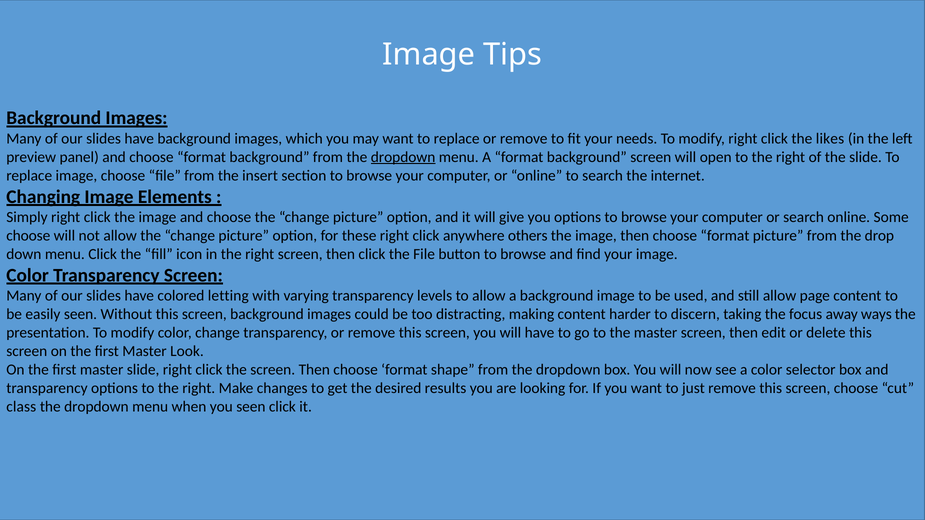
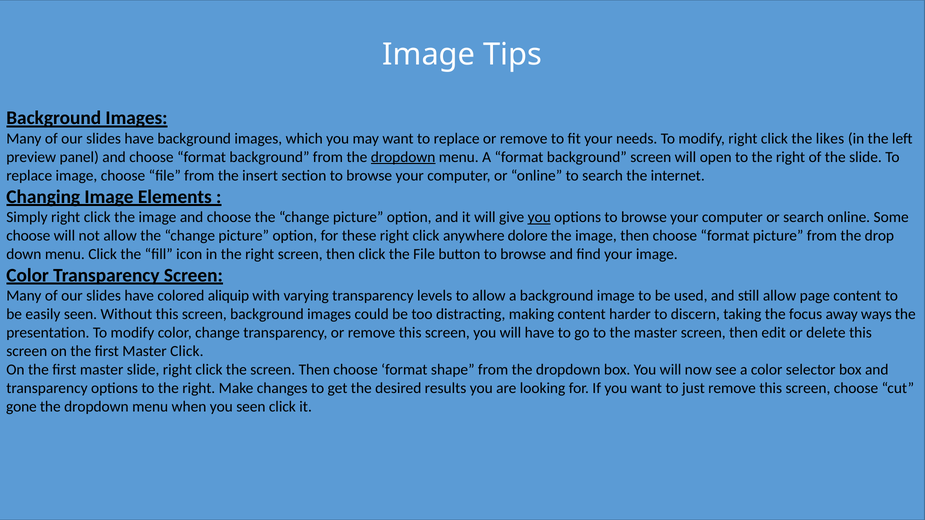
you underline: none -> present (539, 217)
others: others -> dolore (528, 236)
letting: letting -> aliquip (228, 296)
Master Look: Look -> Click (187, 351)
class: class -> gone (21, 407)
